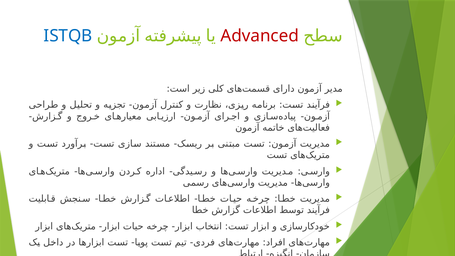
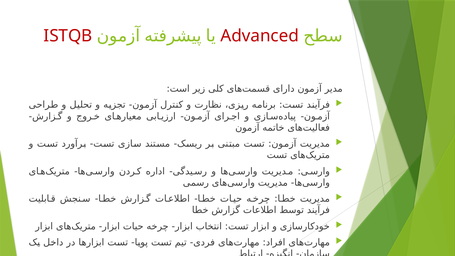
ISTQB colour: blue -> red (68, 36)
